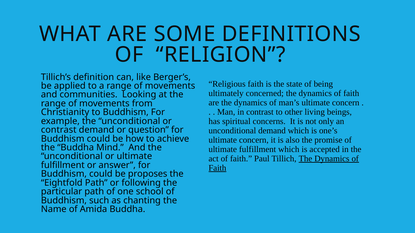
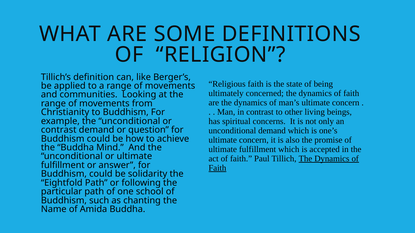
proposes: proposes -> solidarity (148, 174)
